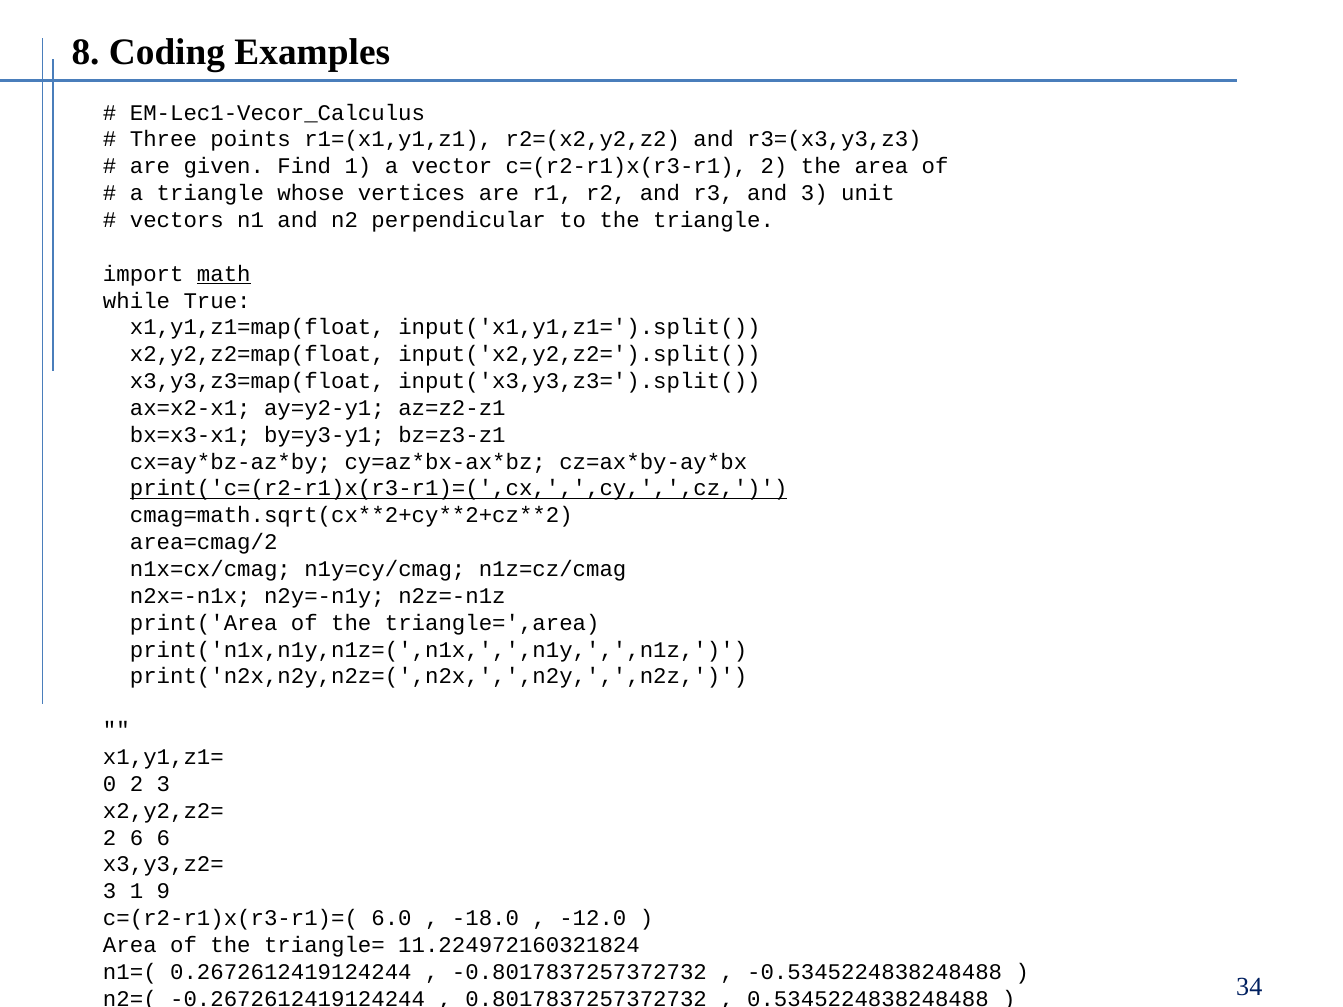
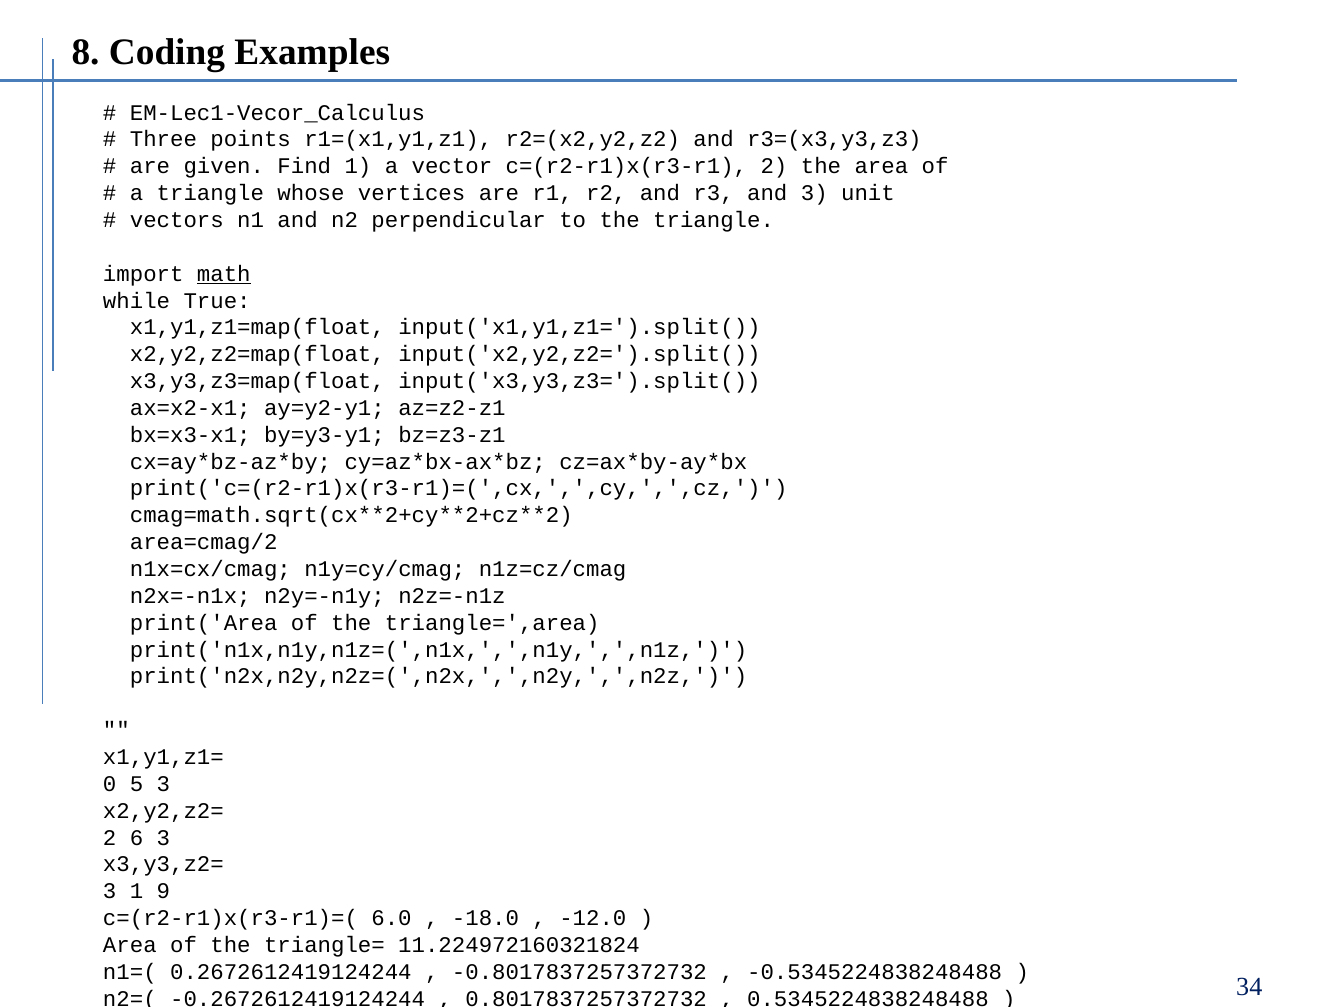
print('c=(r2-r1)x(r3-r1)=(',cx,',',cy,',',cz underline: present -> none (459, 489)
0 2: 2 -> 5 (137, 784)
6 6: 6 -> 3 (163, 838)
